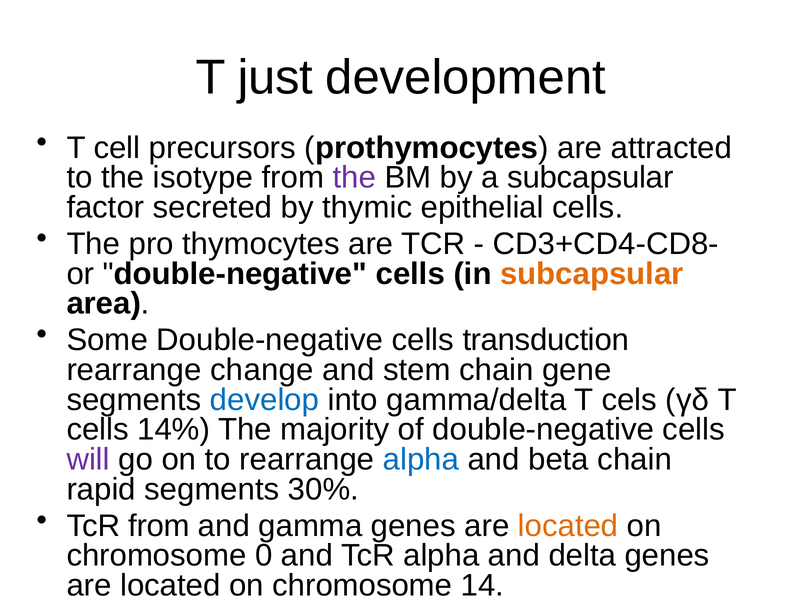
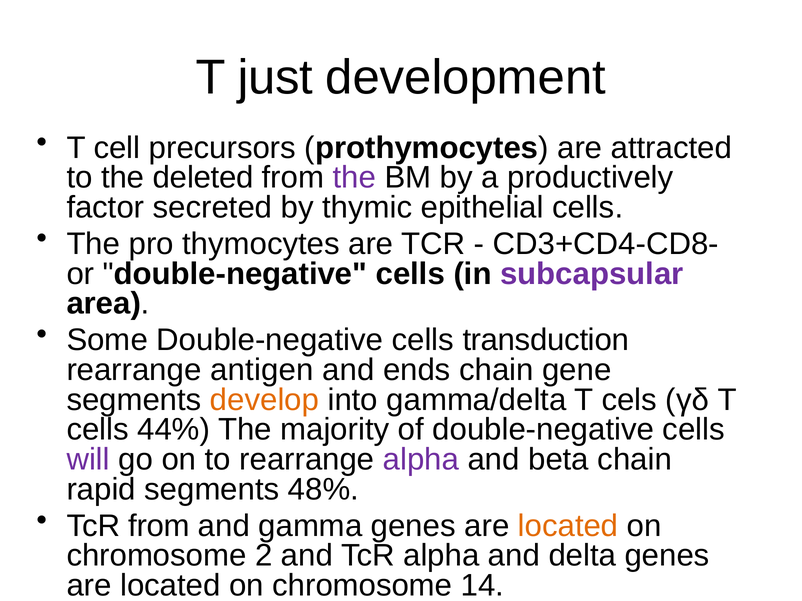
isotype: isotype -> deleted (203, 178)
a subcapsular: subcapsular -> productively (590, 178)
subcapsular colour: orange -> purple (592, 274)
change: change -> antigen (262, 370)
stem: stem -> ends (417, 370)
develop colour: blue -> orange (265, 400)
14%: 14% -> 44% (174, 430)
alpha colour: blue -> purple (421, 460)
30%: 30% -> 48% (323, 490)
0: 0 -> 2 (264, 556)
